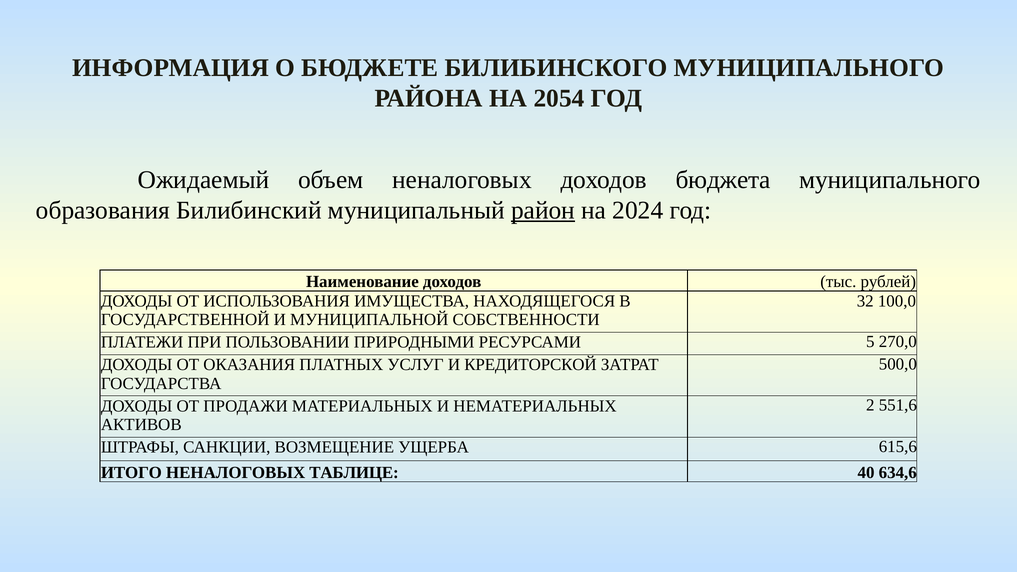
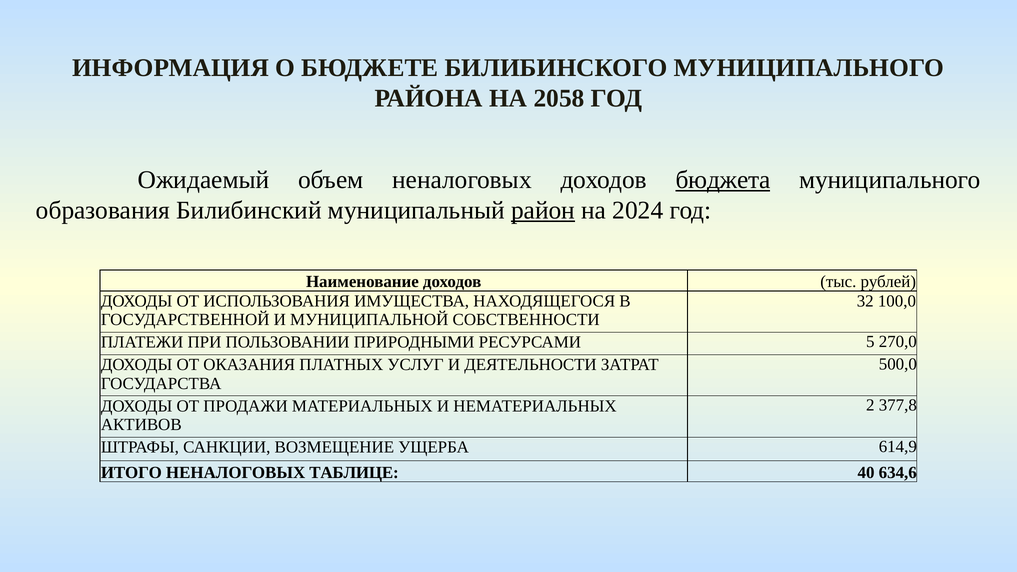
2054: 2054 -> 2058 (559, 98)
бюджета underline: none -> present (723, 180)
КРЕДИТОРСКОЙ: КРЕДИТОРСКОЙ -> ДЕЯТЕЛЬНОСТИ (530, 365)
551,6: 551,6 -> 377,8 (898, 405)
615,6: 615,6 -> 614,9 (898, 447)
